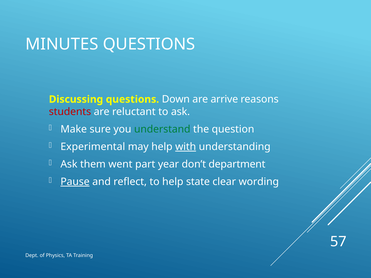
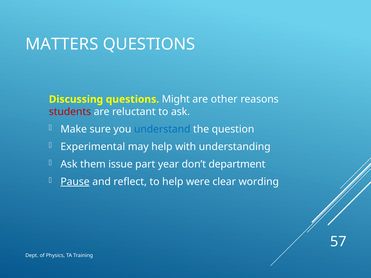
MINUTES: MINUTES -> MATTERS (62, 44)
Down: Down -> Might (176, 99)
arrive: arrive -> other (224, 99)
understand colour: green -> blue (162, 129)
with underline: present -> none (186, 147)
went: went -> issue (120, 164)
state: state -> were (198, 182)
